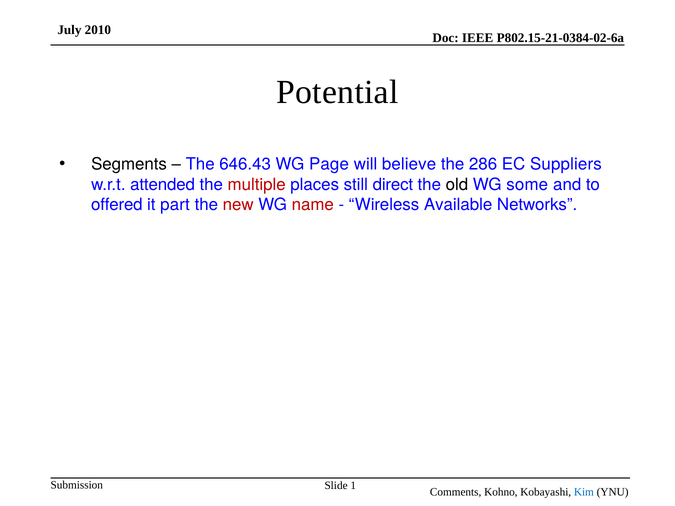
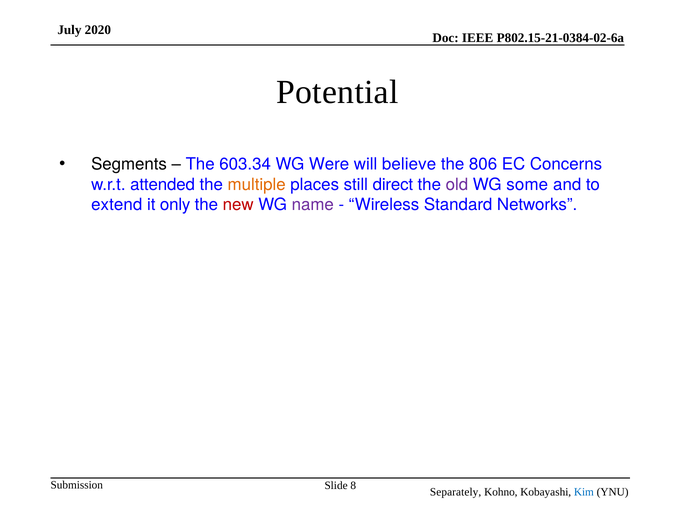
2010: 2010 -> 2020 (98, 30)
646.43: 646.43 -> 603.34 (245, 164)
Page: Page -> Were (329, 164)
286: 286 -> 806 (483, 164)
Suppliers: Suppliers -> Concerns (566, 164)
multiple colour: red -> orange (257, 185)
old colour: black -> purple (457, 185)
offered: offered -> extend (117, 205)
part: part -> only (175, 205)
name colour: red -> purple (313, 205)
Available: Available -> Standard (458, 205)
1: 1 -> 8 (353, 486)
Comments: Comments -> Separately (456, 492)
